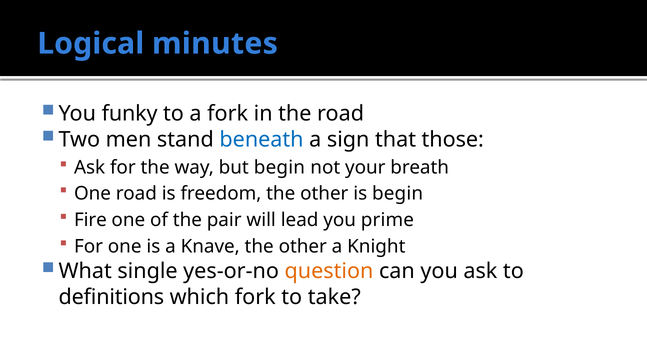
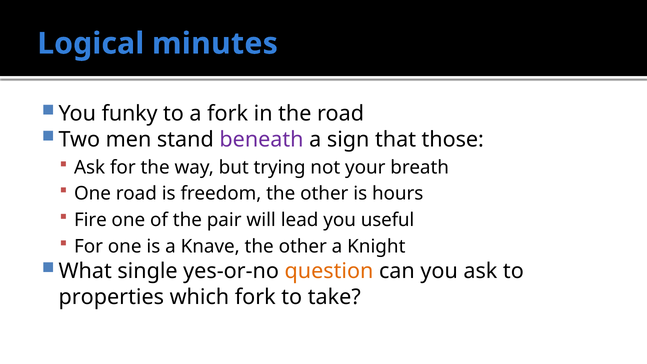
beneath colour: blue -> purple (262, 139)
but begin: begin -> trying (280, 167)
is begin: begin -> hours (398, 194)
prime: prime -> useful (388, 220)
definitions: definitions -> properties (111, 297)
